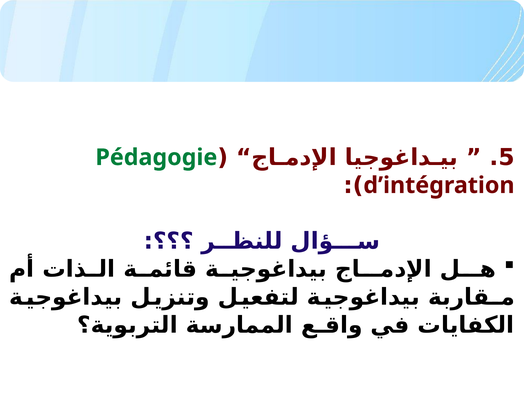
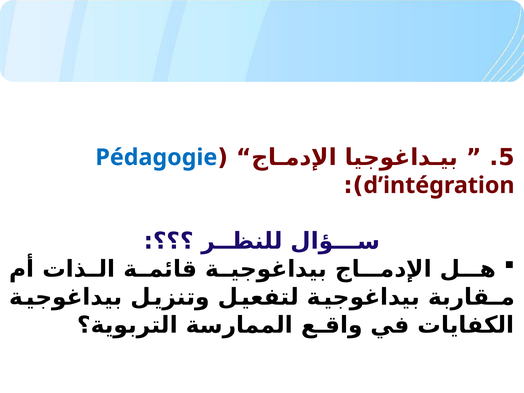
Pédagogie colour: green -> blue (156, 157)
